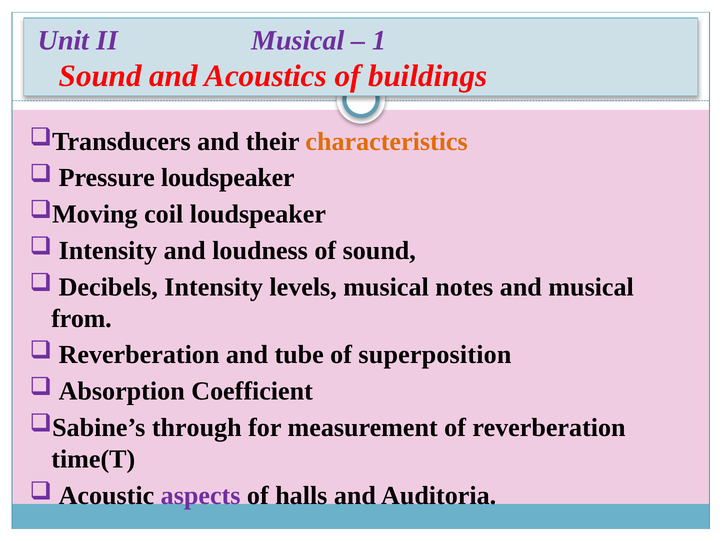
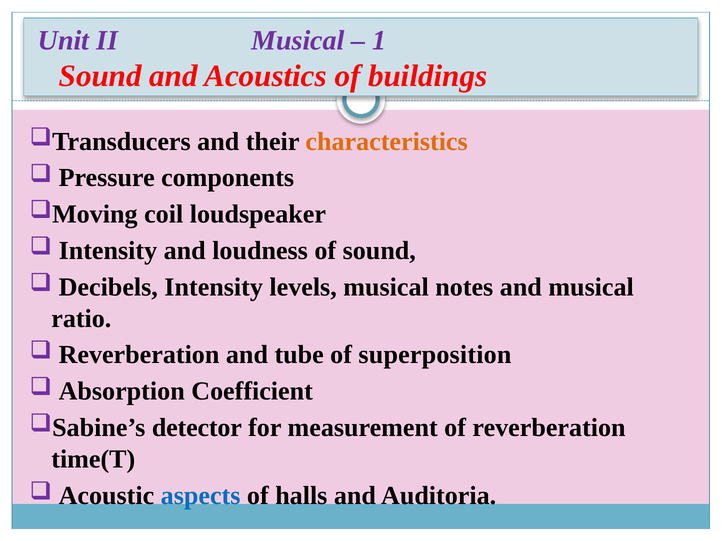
Pressure loudspeaker: loudspeaker -> components (228, 178)
from: from -> ratio (81, 319)
through: through -> detector (197, 428)
aspects colour: purple -> blue (201, 496)
